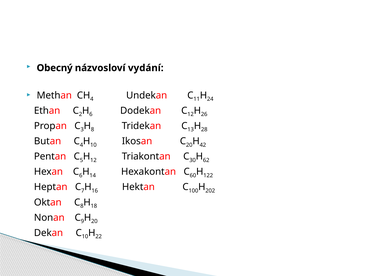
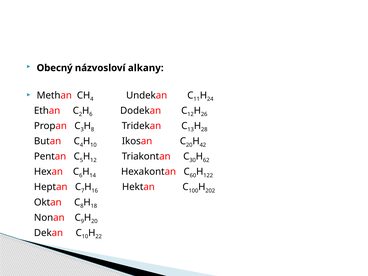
vydání: vydání -> alkany (146, 68)
